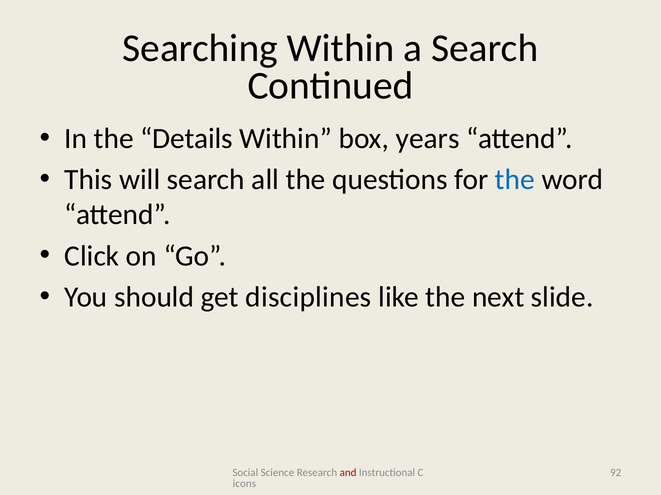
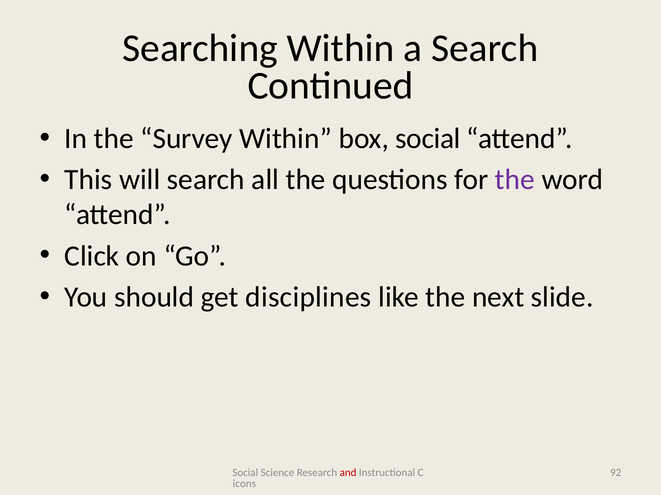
Details: Details -> Survey (187, 139)
box years: years -> social (428, 139)
the colour: blue -> purple (515, 180)
